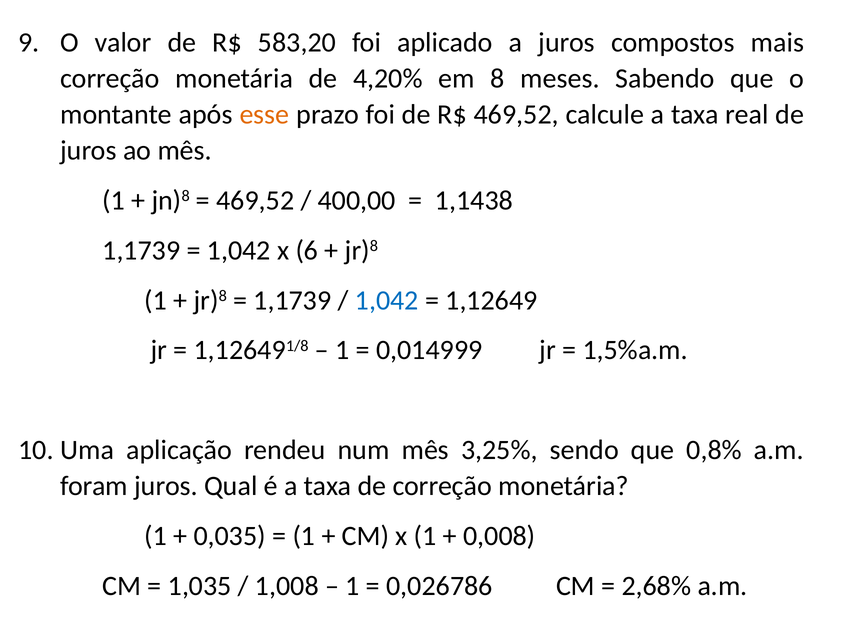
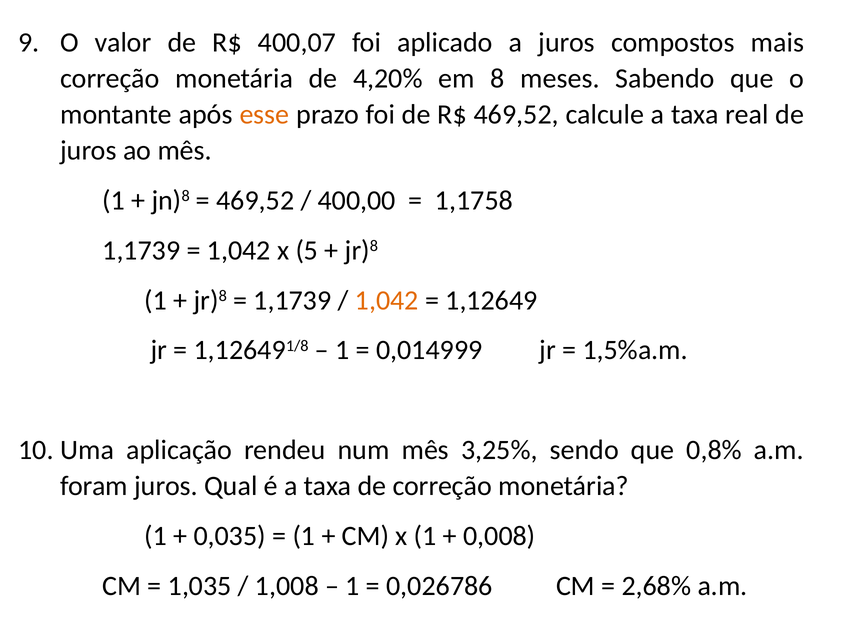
583,20: 583,20 -> 400,07 (297, 43)
1,1438: 1,1438 -> 1,1758 (474, 201)
6: 6 -> 5 (307, 251)
1,042 colour: blue -> orange (387, 301)
